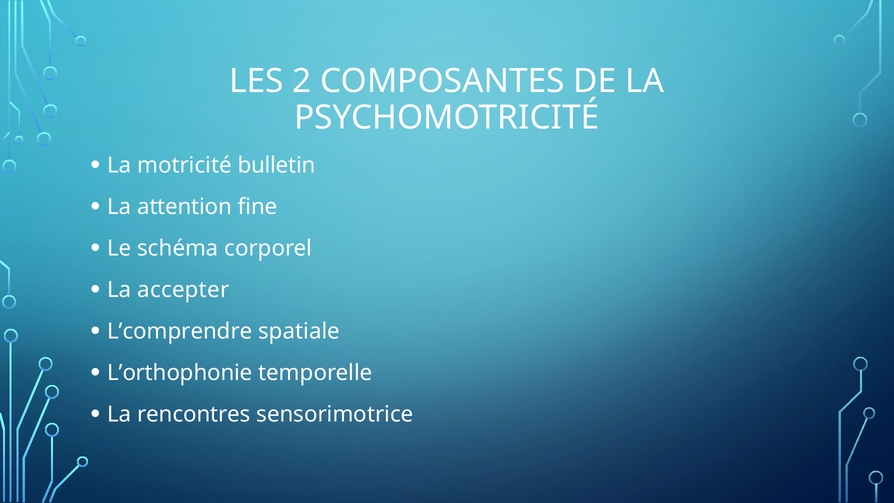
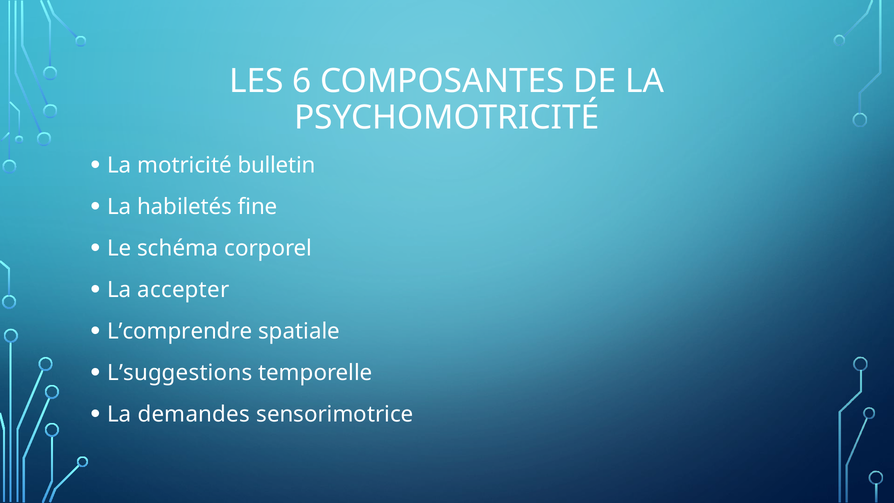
2: 2 -> 6 (302, 81)
attention: attention -> habiletés (185, 207)
L’orthophonie: L’orthophonie -> L’suggestions (180, 373)
rencontres: rencontres -> demandes (194, 414)
